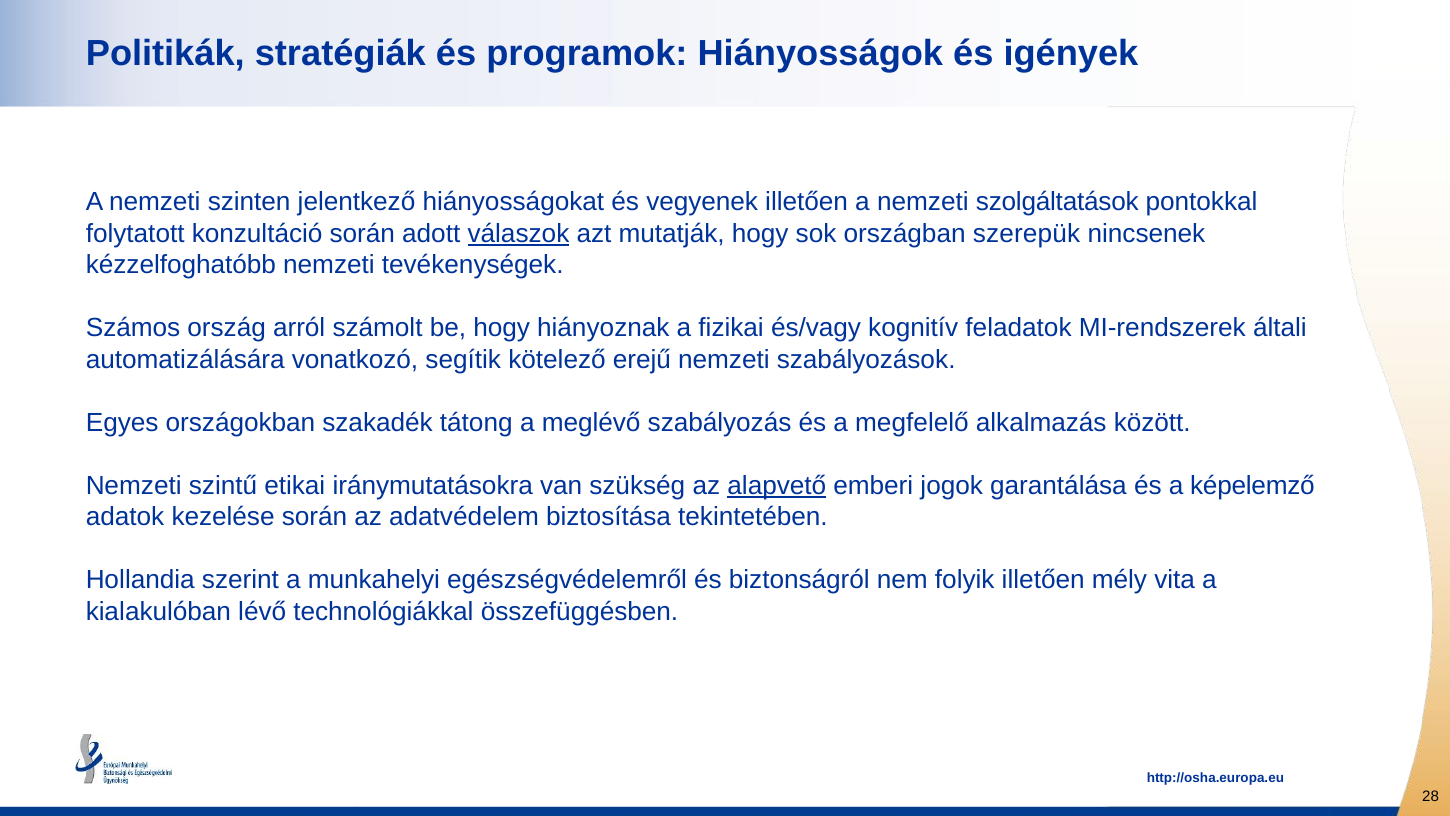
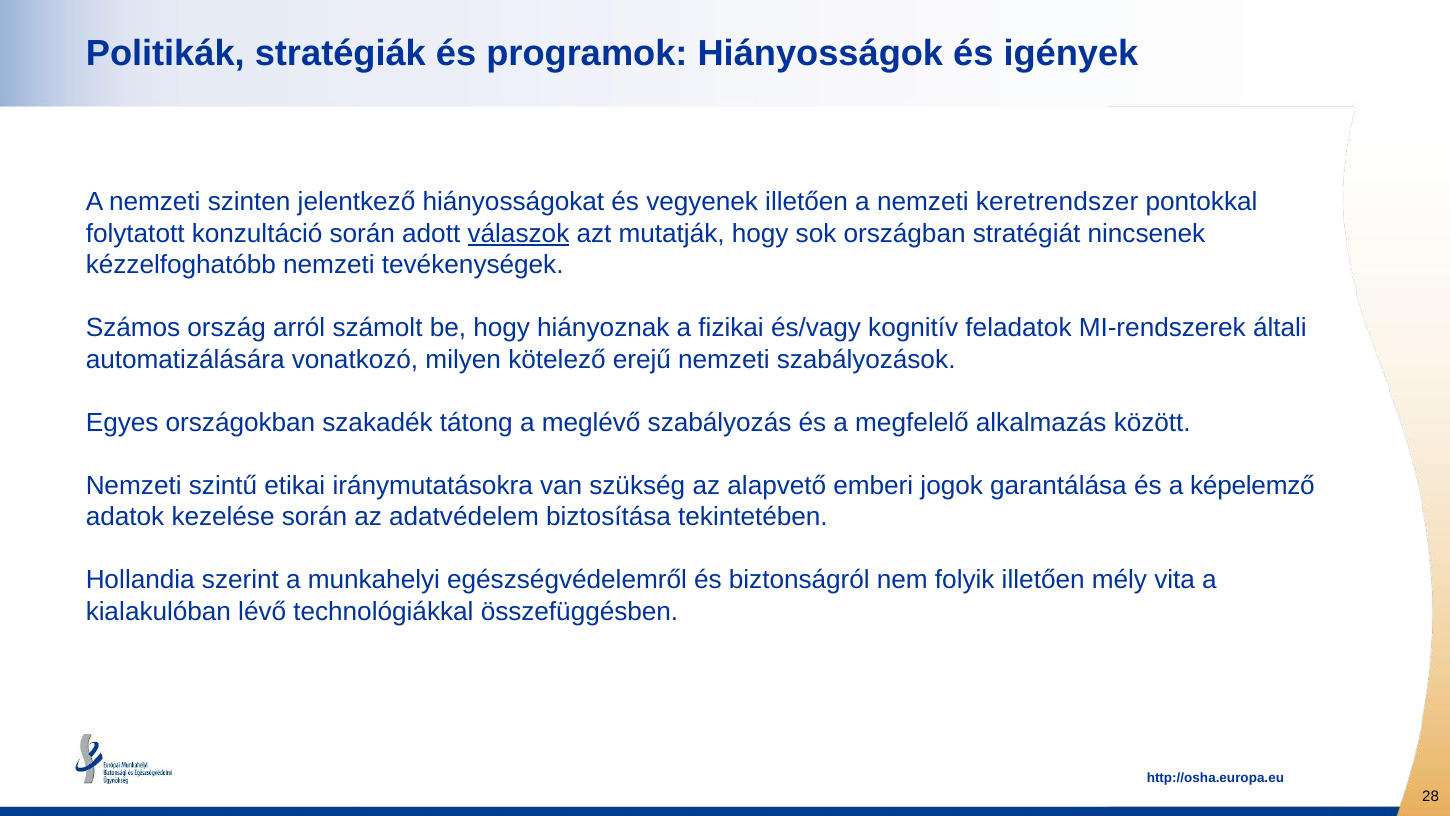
szolgáltatások: szolgáltatások -> keretrendszer (1057, 202)
szerepük: szerepük -> stratégiát (1027, 234)
segítik: segítik -> milyen (463, 360)
alapvető underline: present -> none (777, 485)
